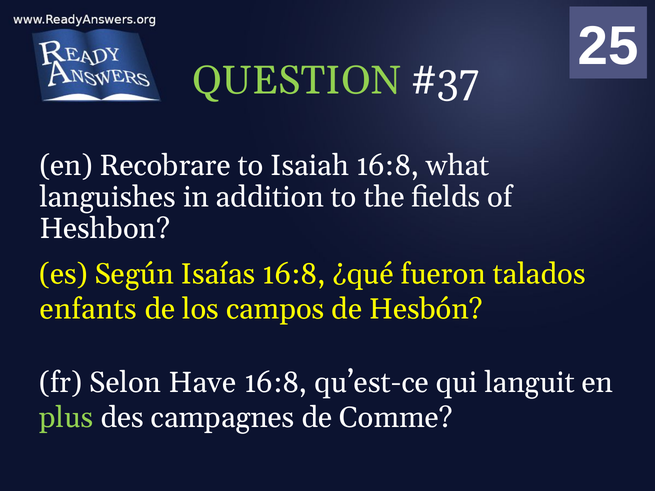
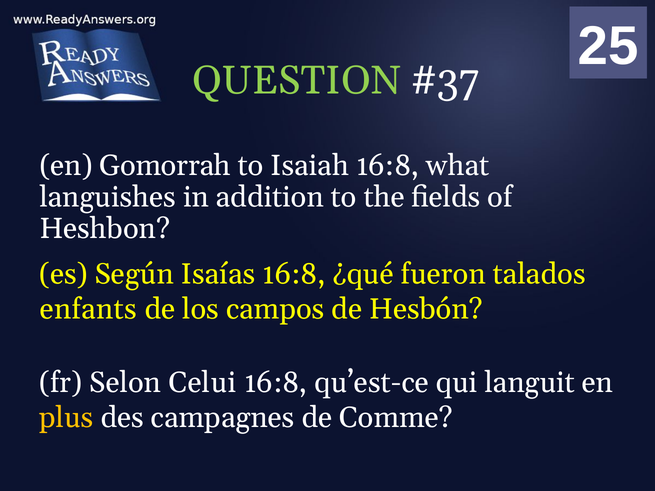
Recobrare: Recobrare -> Gomorrah (165, 166)
Have: Have -> Celui (202, 383)
plus colour: light green -> yellow (66, 418)
